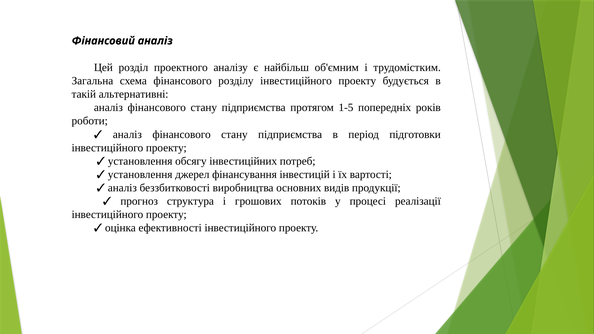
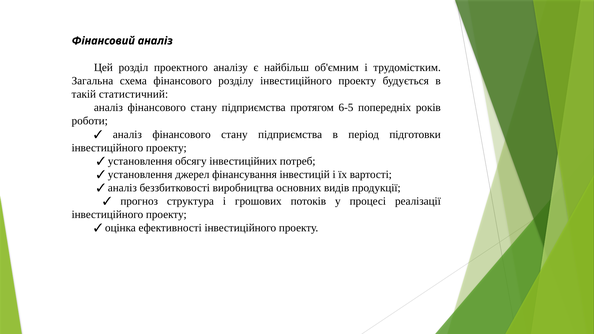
альтернативні: альтернативні -> статистичний (134, 94)
1-5: 1-5 -> 6-5 (346, 108)
